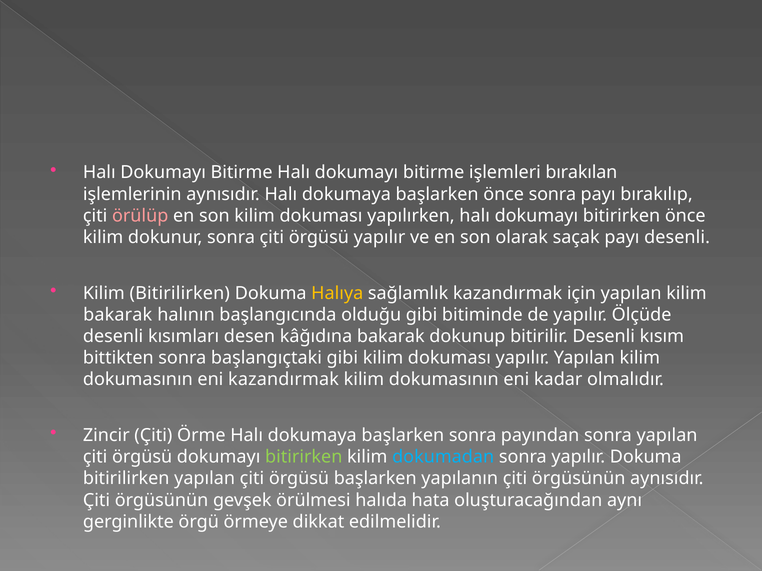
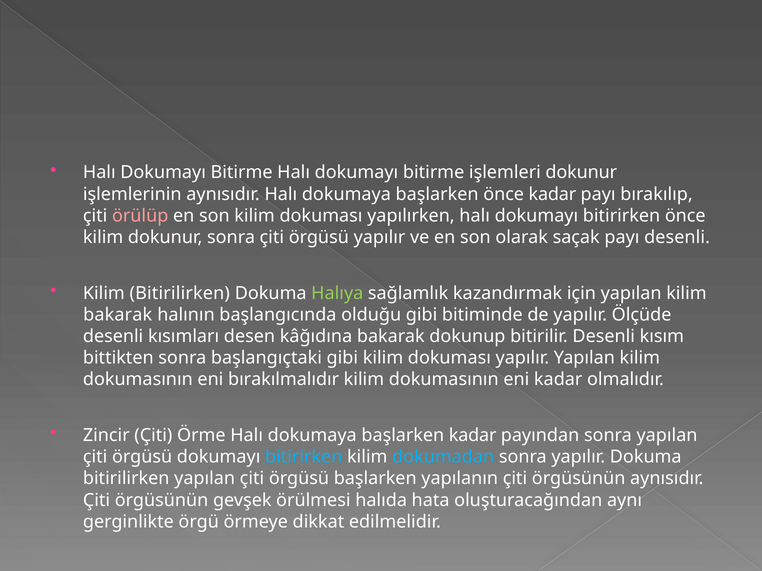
işlemleri bırakılan: bırakılan -> dokunur (581, 173)
önce sonra: sonra -> kadar (552, 194)
Halıya colour: yellow -> light green (337, 293)
eni kazandırmak: kazandırmak -> bırakılmalıdır (284, 380)
başlarken sonra: sonra -> kadar (473, 436)
bitirirken colour: light green -> light blue (304, 457)
